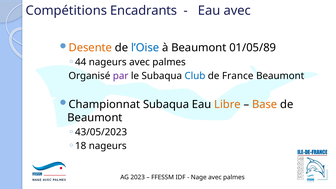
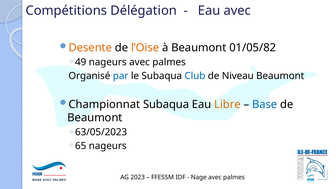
Encadrants: Encadrants -> Délégation (144, 11)
l’Oise colour: blue -> orange (145, 48)
01/05/89: 01/05/89 -> 01/05/82 (253, 48)
44: 44 -> 49 (81, 62)
par colour: purple -> blue (121, 76)
France: France -> Niveau (238, 76)
Base colour: orange -> blue (265, 104)
43/05/2023: 43/05/2023 -> 63/05/2023 (101, 132)
18: 18 -> 65 (81, 146)
